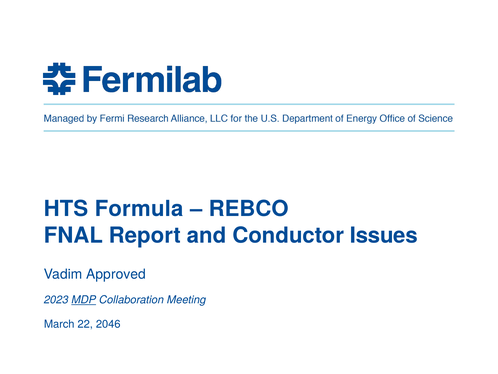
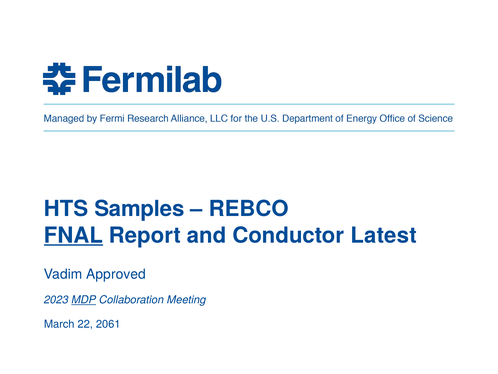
Formula: Formula -> Samples (139, 209)
FNAL underline: none -> present (73, 235)
Issues: Issues -> Latest (384, 235)
2046: 2046 -> 2061 (108, 324)
